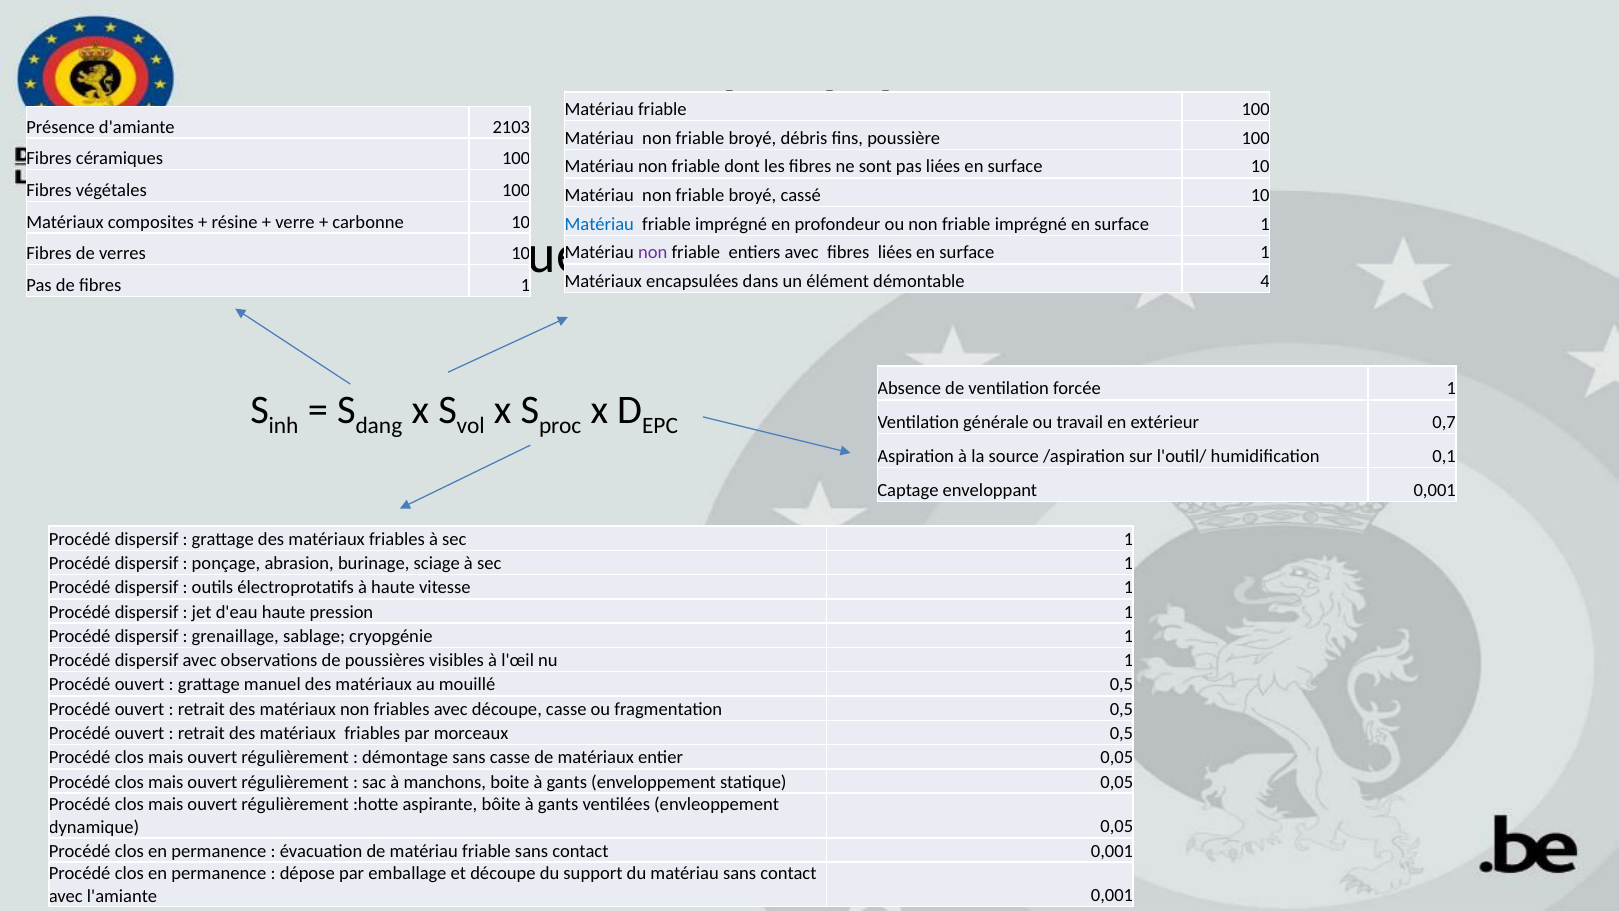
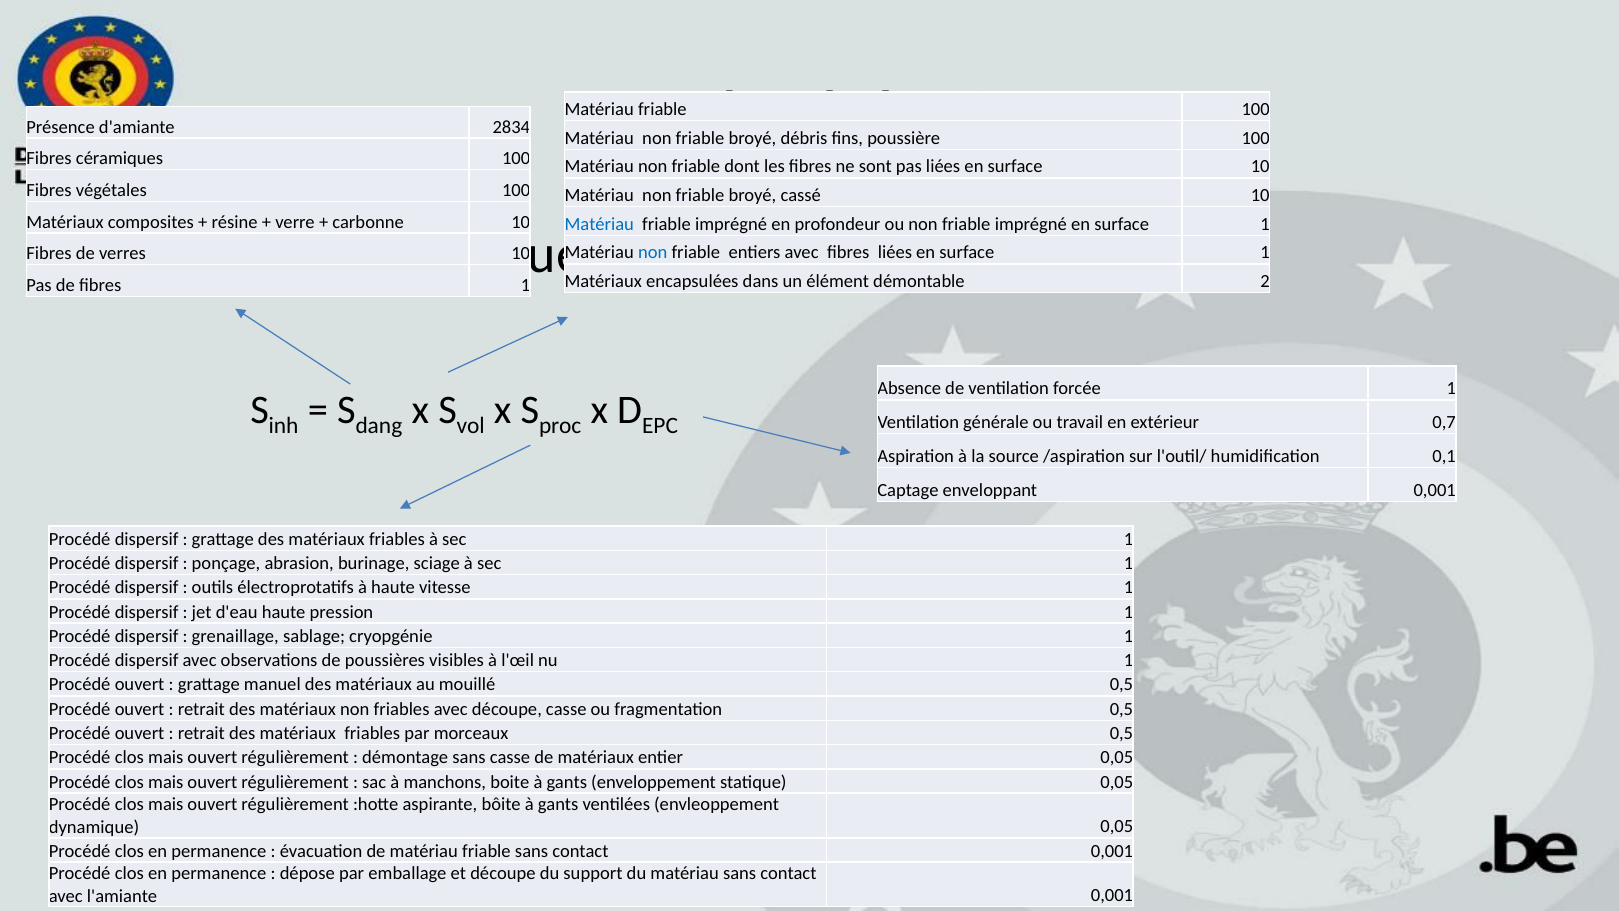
2103: 2103 -> 2834 (511, 127)
non colour: purple -> blue (653, 253)
4: 4 -> 2 (1265, 281)
